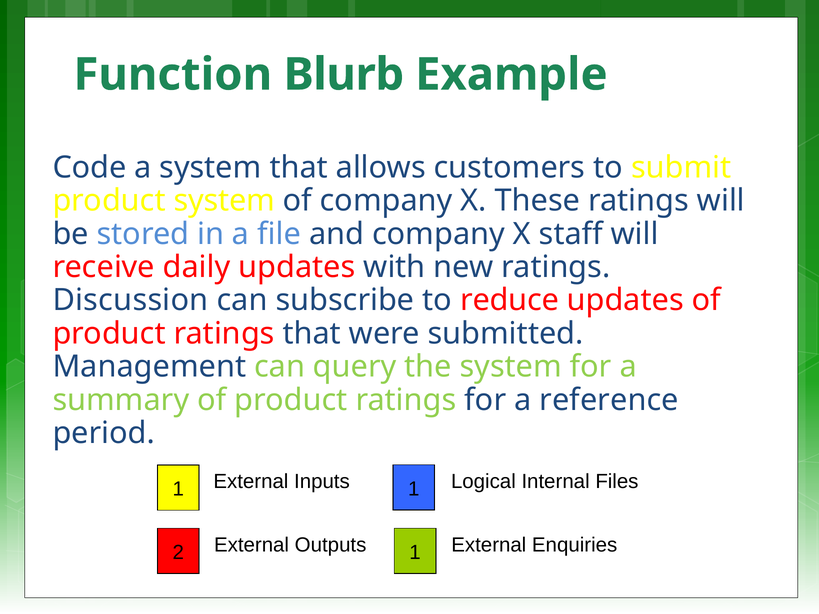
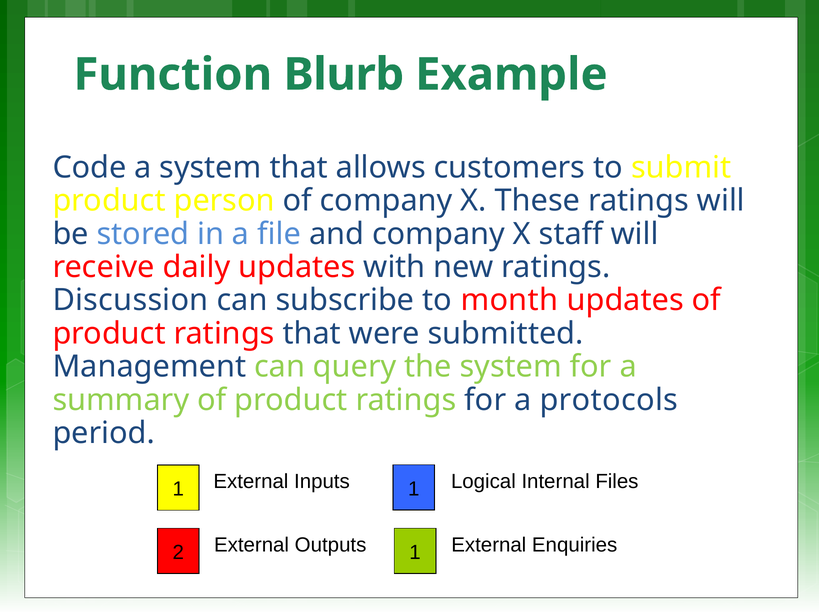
product system: system -> person (224, 201)
reduce: reduce -> month (509, 300)
reference: reference -> protocols (609, 400)
